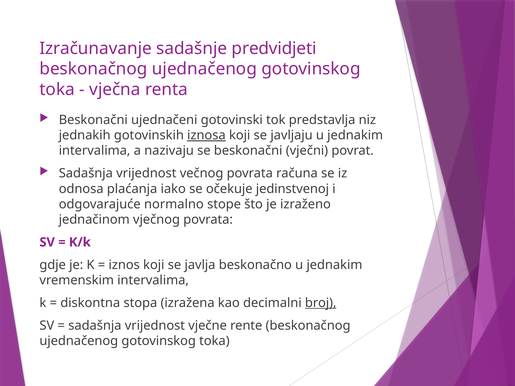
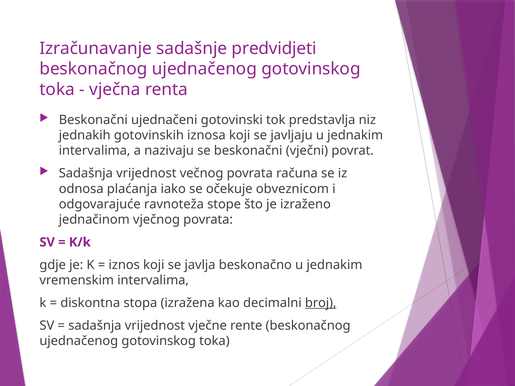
iznosa underline: present -> none (206, 135)
jedinstvenoj: jedinstvenoj -> obveznicom (292, 189)
normalno: normalno -> ravnoteža (174, 204)
